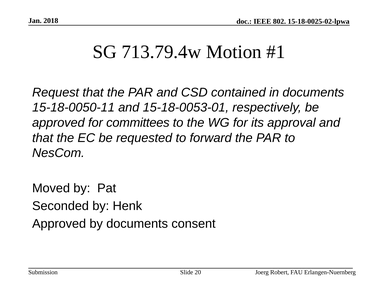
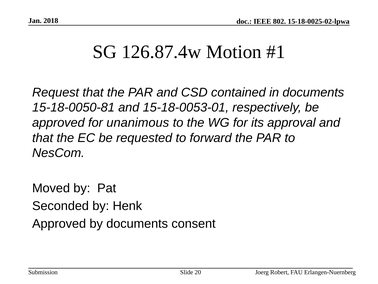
713.79.4w: 713.79.4w -> 126.87.4w (161, 52)
15-18-0050-11: 15-18-0050-11 -> 15-18-0050-81 (73, 107)
committees: committees -> unanimous (138, 122)
